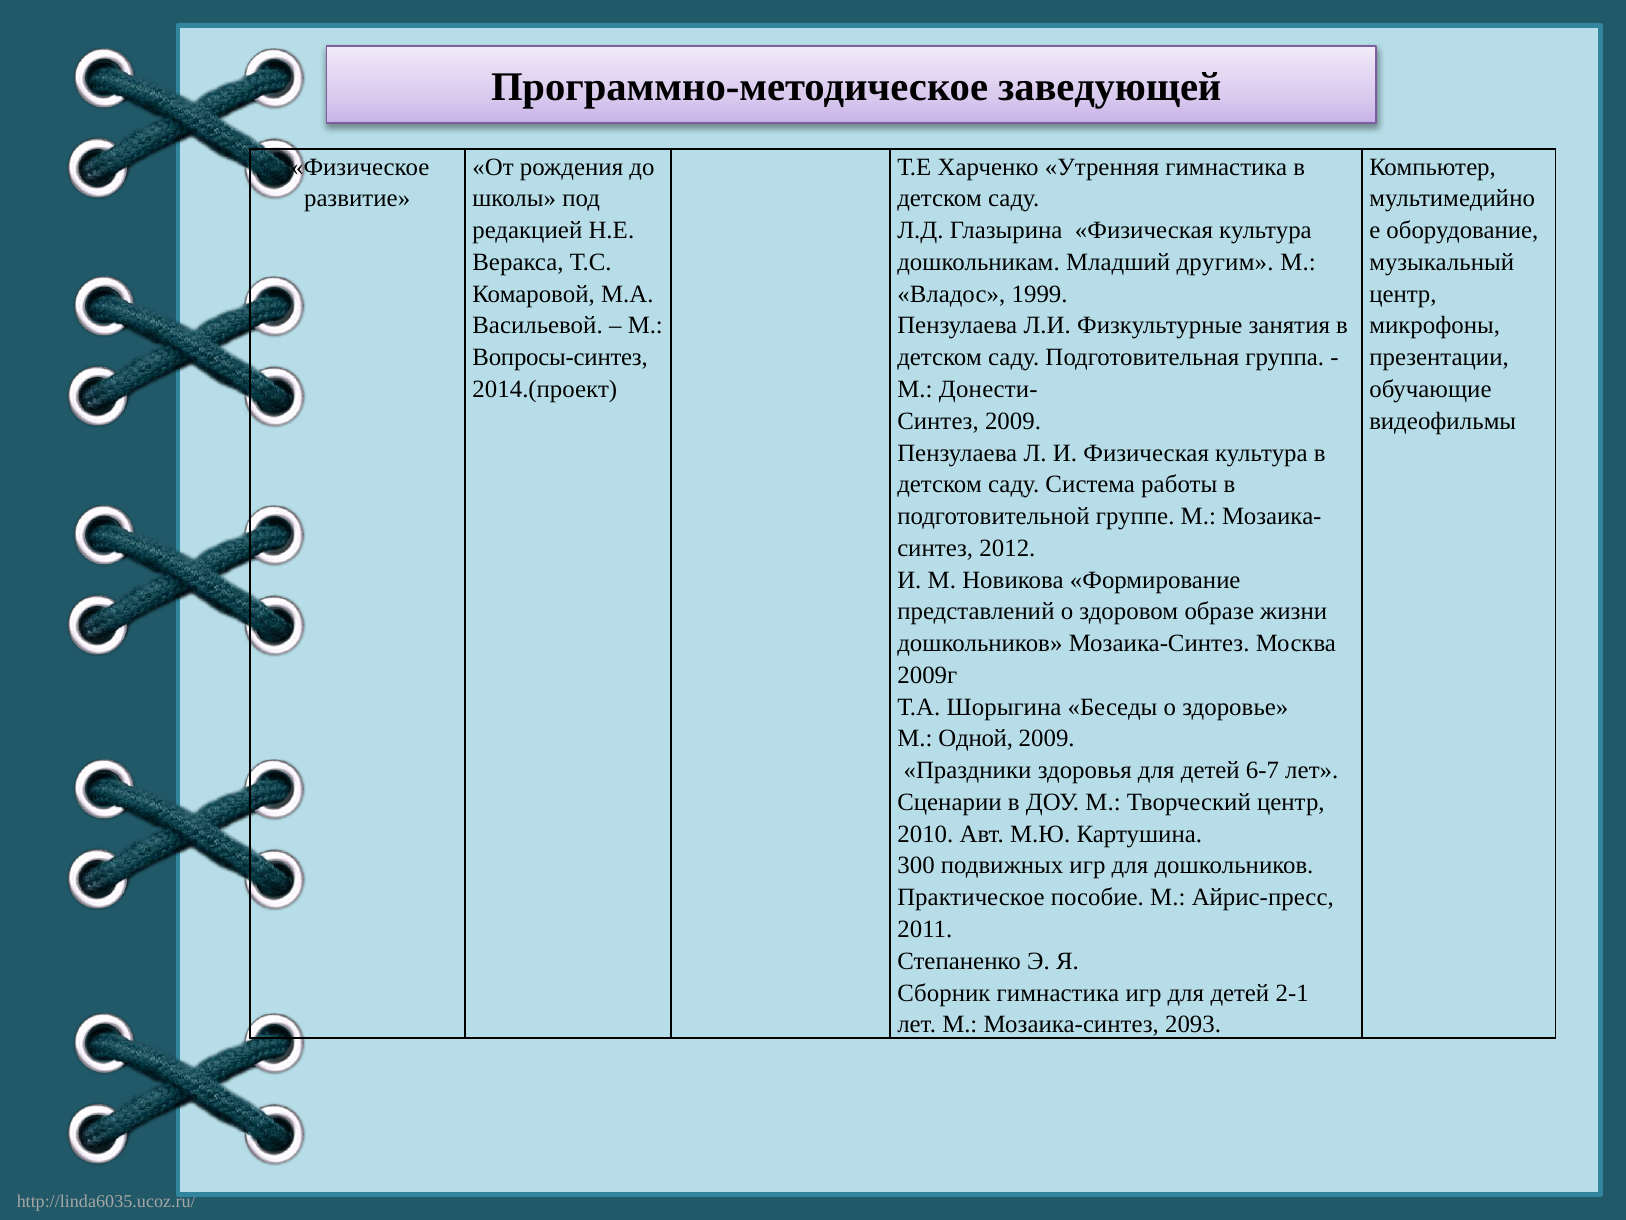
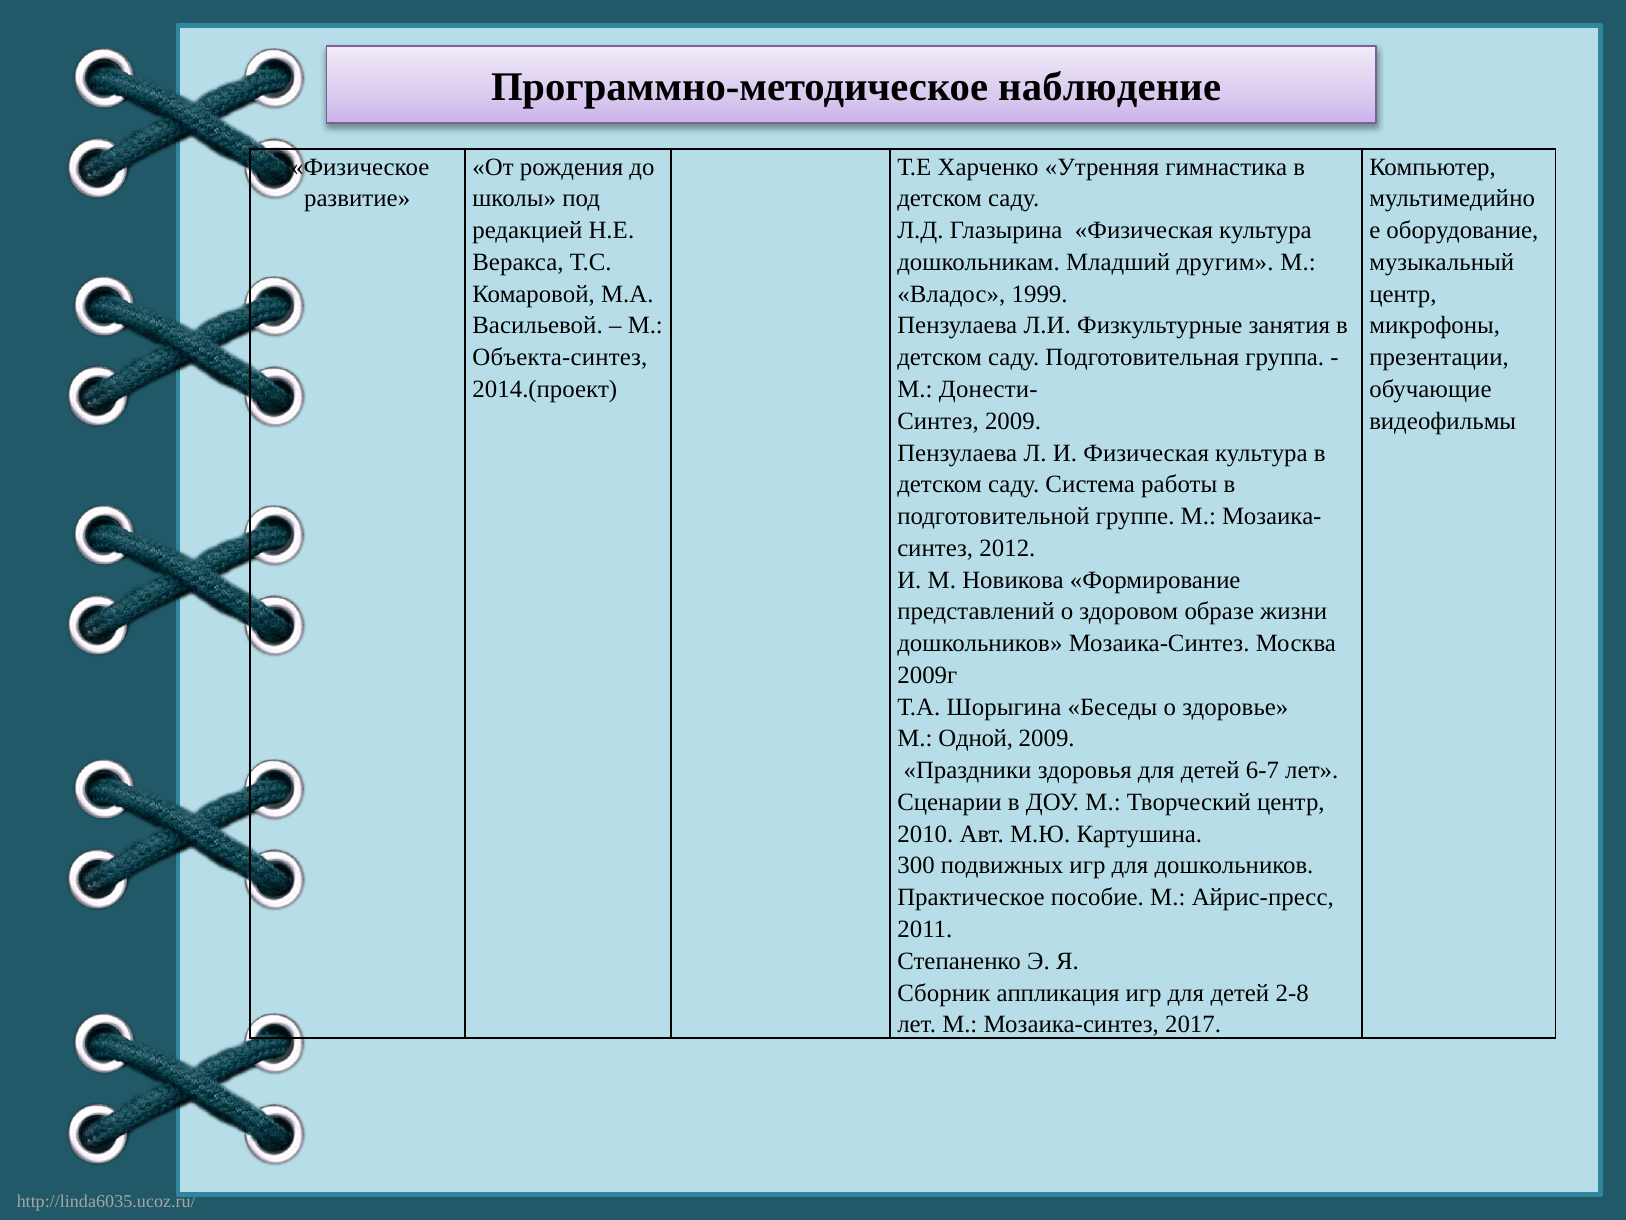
заведующей: заведующей -> наблюдение (1110, 88)
Вопросы-синтез: Вопросы-синтез -> Объекта-синтез (560, 357)
Сборник гимнастика: гимнастика -> аппликация (1058, 992)
2-1: 2-1 -> 2-8 (1292, 992)
2093: 2093 -> 2017 (1193, 1024)
